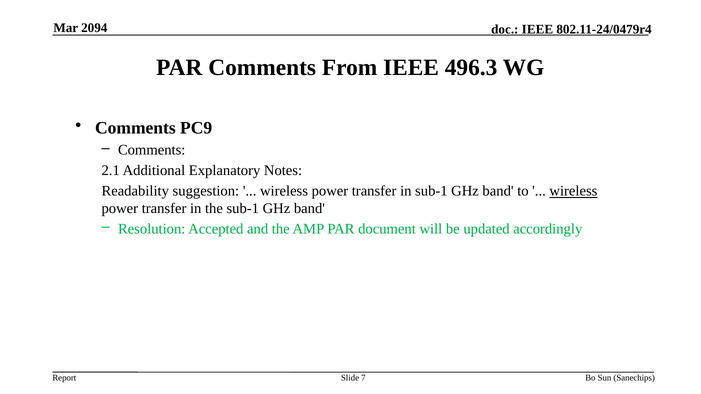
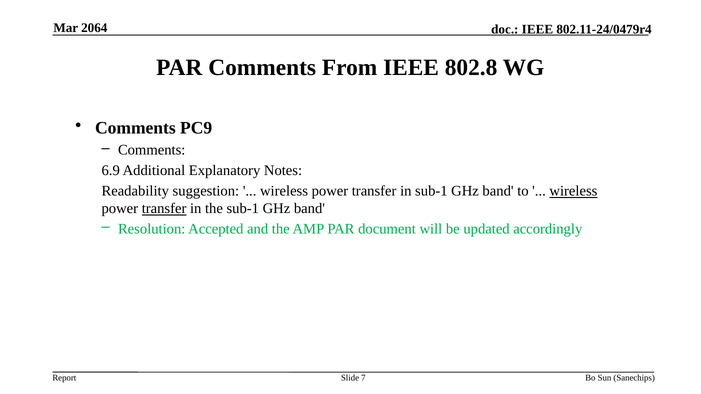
2094: 2094 -> 2064 (94, 28)
496.3: 496.3 -> 802.8 (471, 67)
2.1: 2.1 -> 6.9 (111, 171)
transfer underline: none -> present (164, 209)
